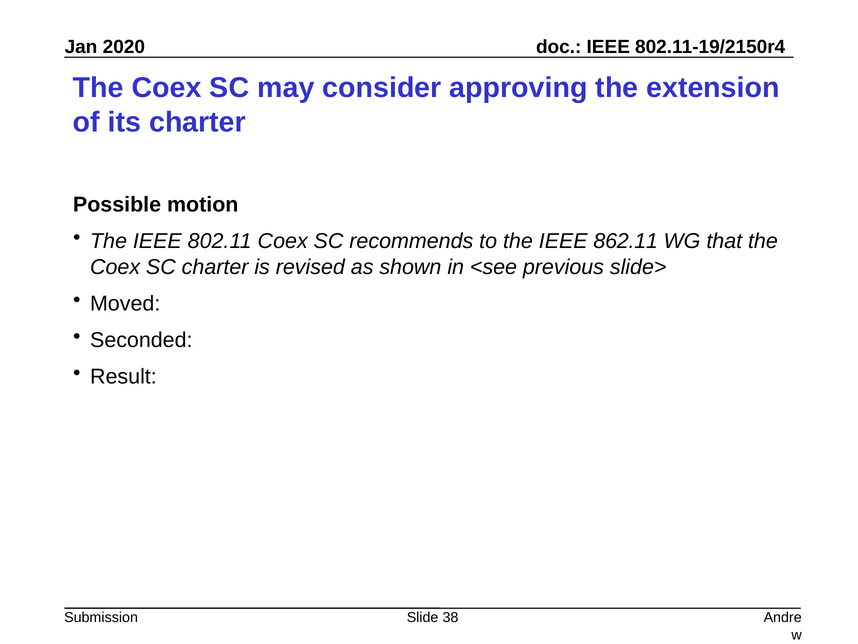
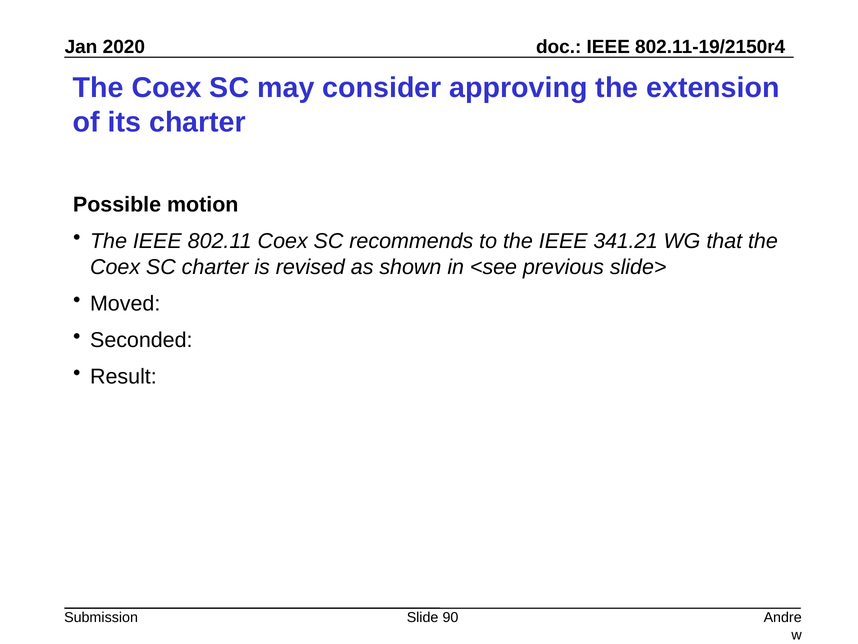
862.11: 862.11 -> 341.21 (626, 241)
38: 38 -> 90 (450, 617)
